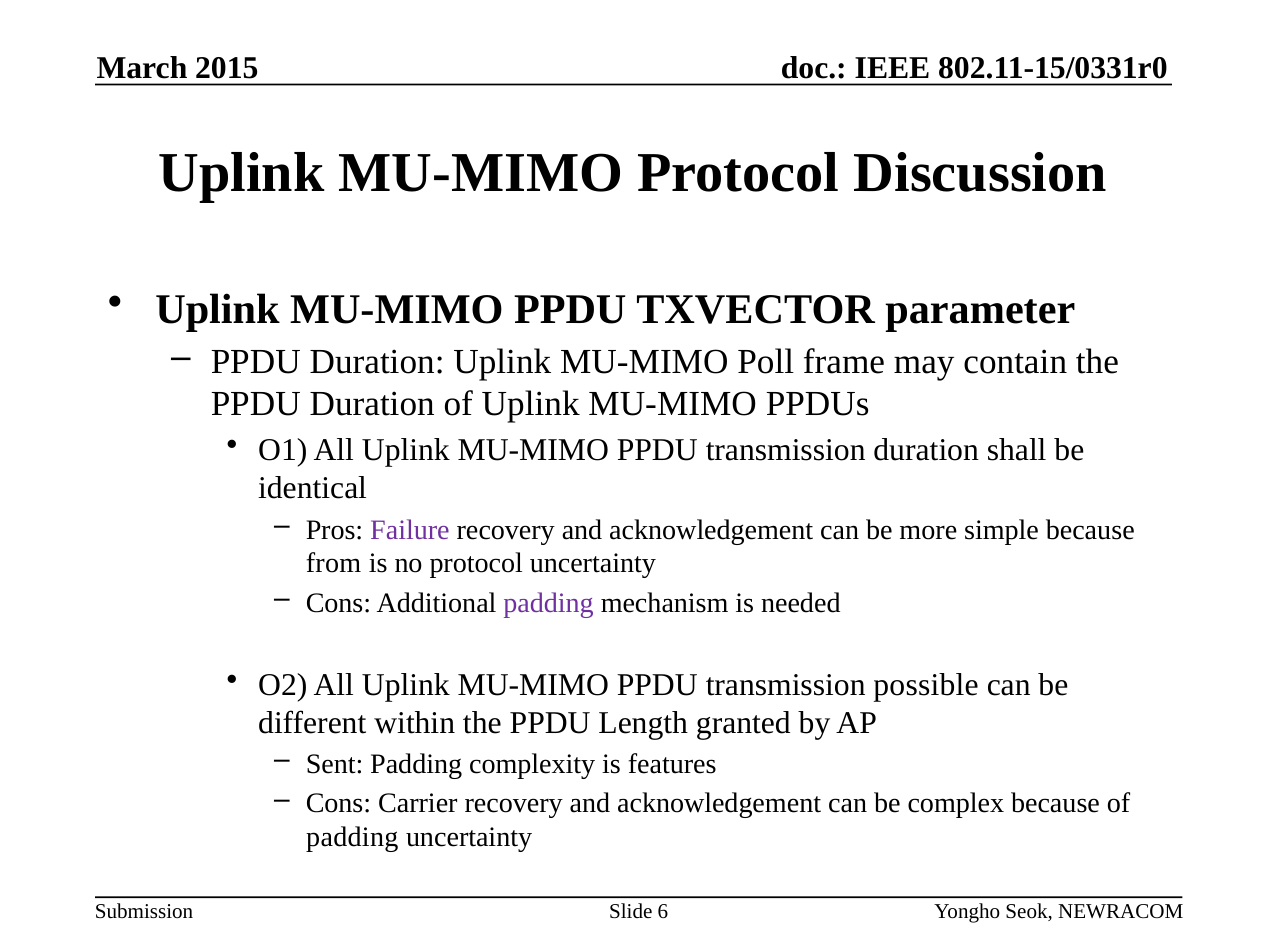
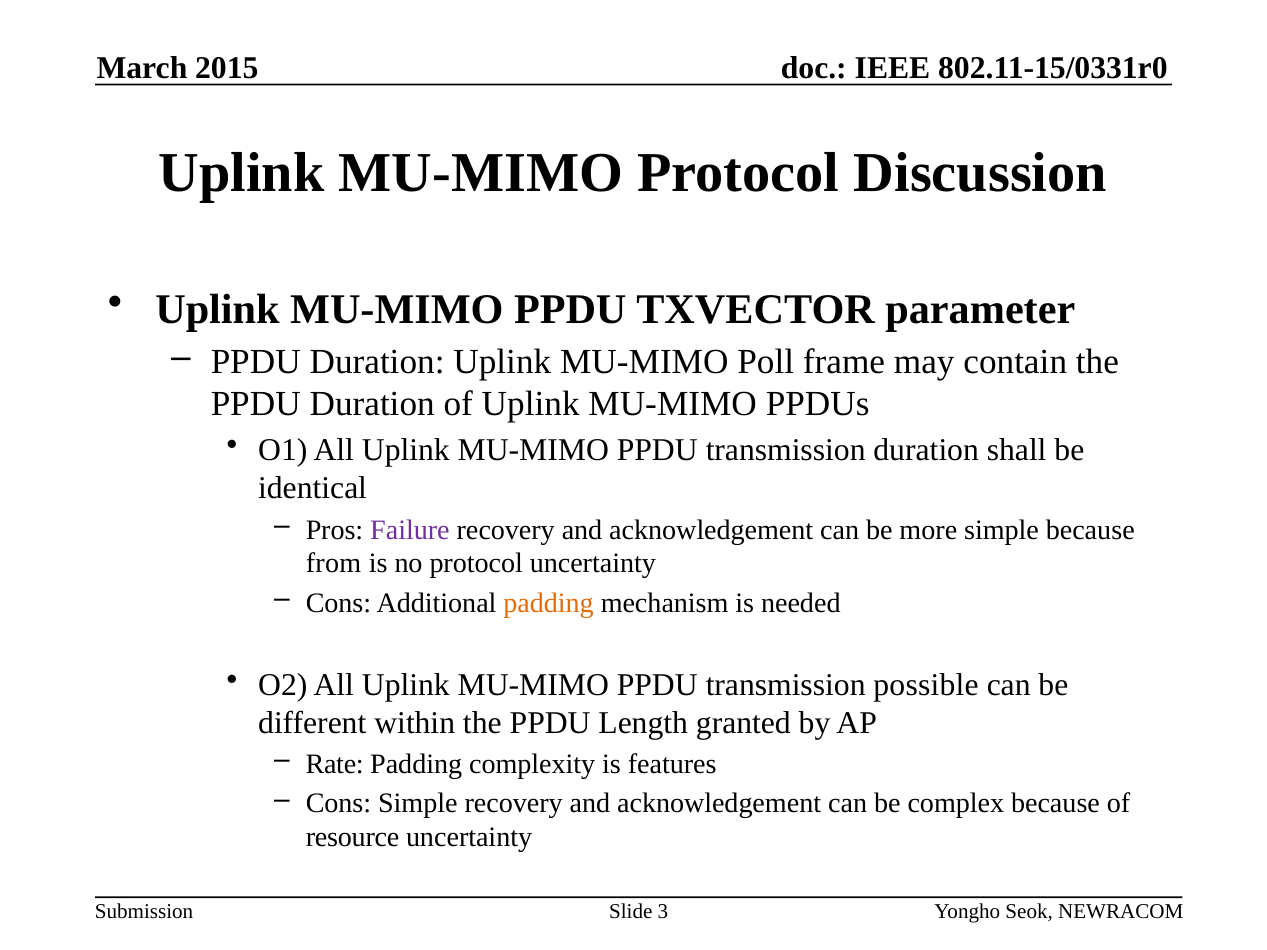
padding colour: purple -> orange (549, 603)
Sent: Sent -> Rate (335, 764)
Cons Carrier: Carrier -> Simple (418, 804)
padding: padding -> resource (353, 837)
6: 6 -> 3 (663, 911)
